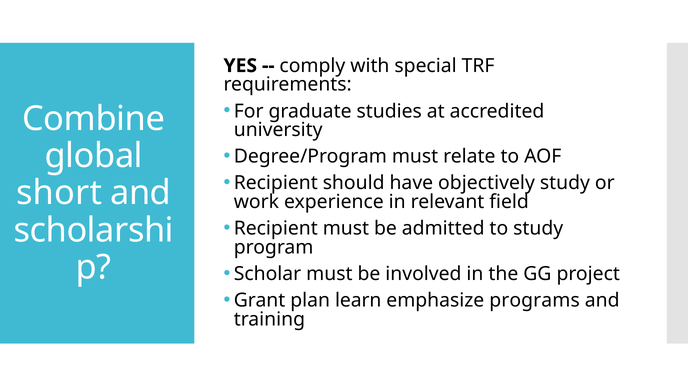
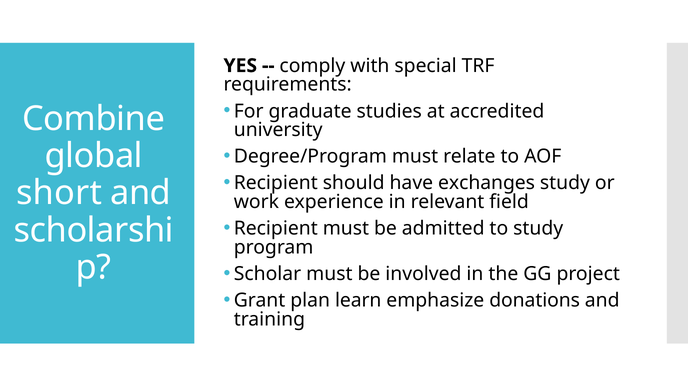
objectively: objectively -> exchanges (487, 183)
programs: programs -> donations (535, 300)
